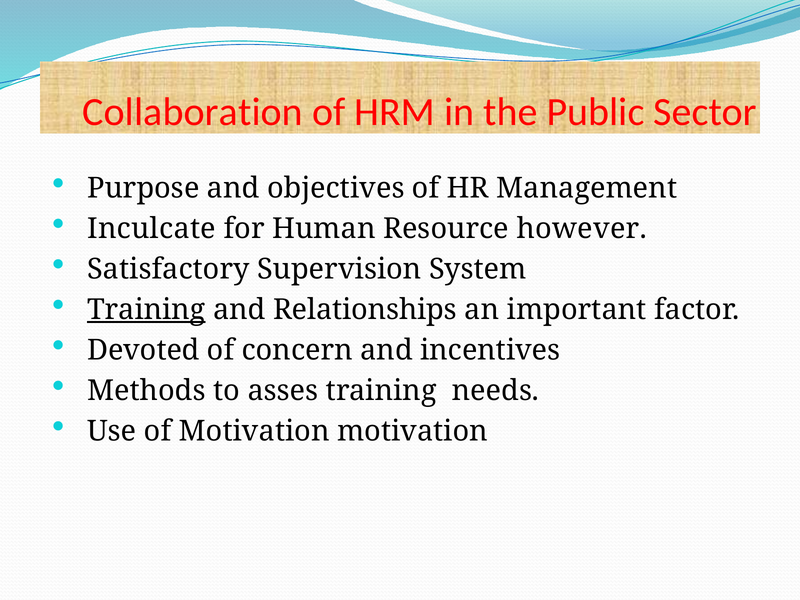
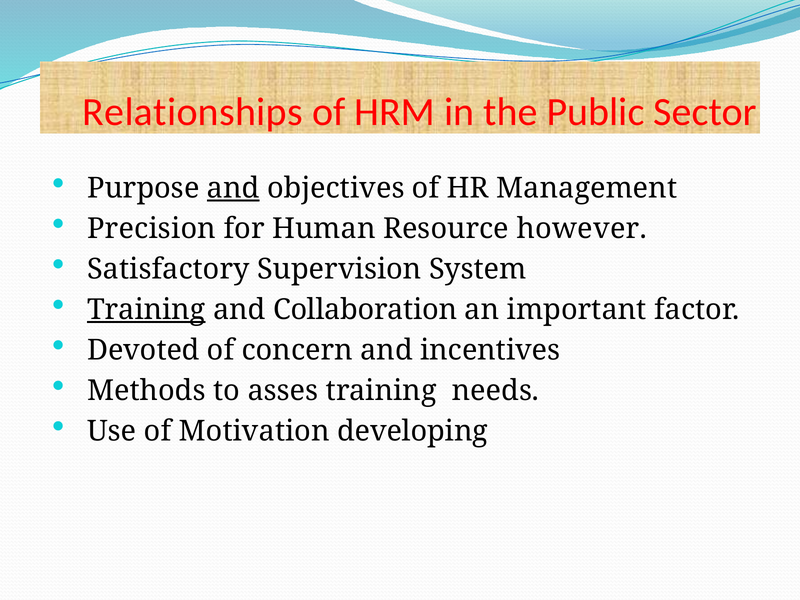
Collaboration: Collaboration -> Relationships (193, 112)
and underline: none -> present (233, 188)
Inculcate: Inculcate -> Precision (152, 229)
Relationships: Relationships -> Collaboration (365, 310)
Motivation motivation: motivation -> developing (413, 431)
